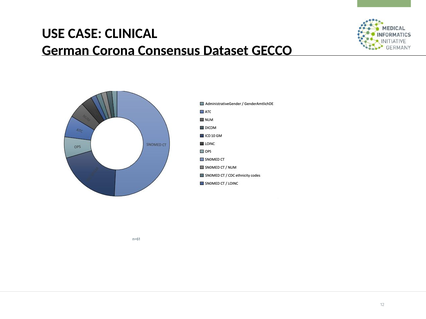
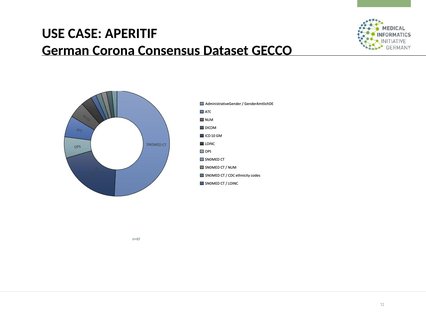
CLINICAL: CLINICAL -> APERITIF (131, 33)
